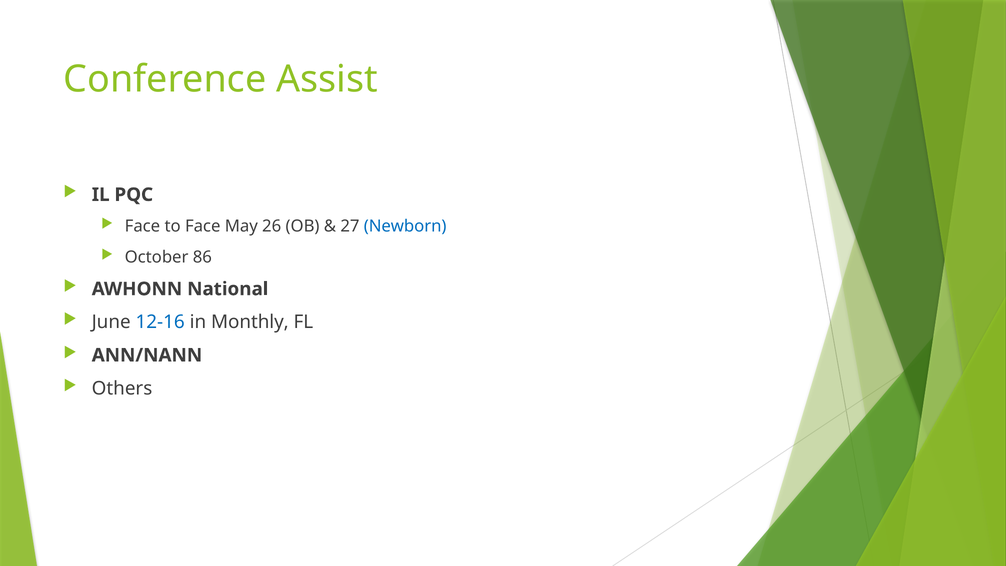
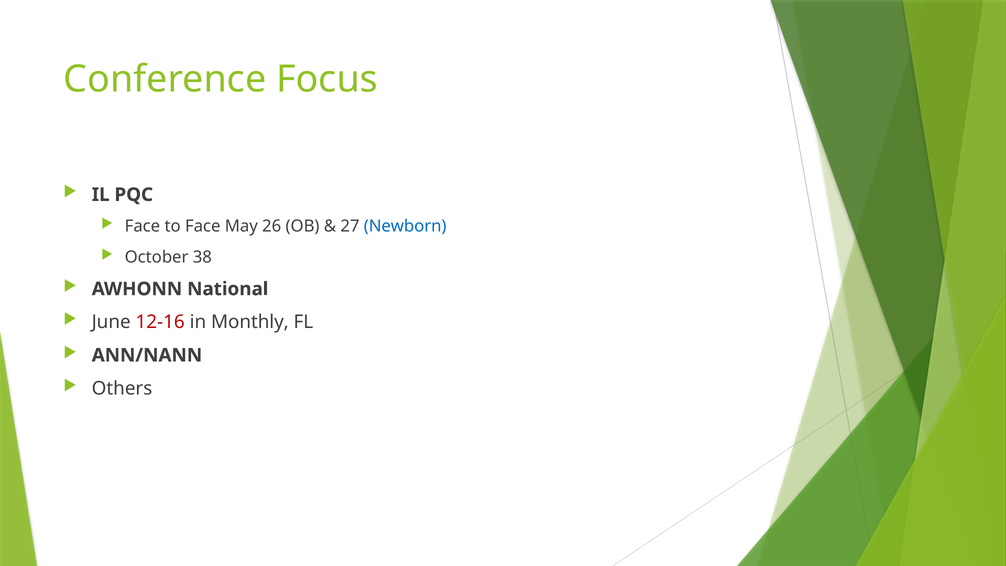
Assist: Assist -> Focus (327, 79)
86: 86 -> 38 (202, 257)
12-16 colour: blue -> red (160, 322)
